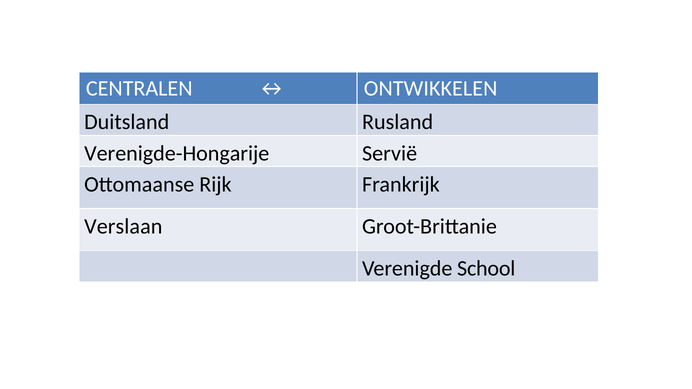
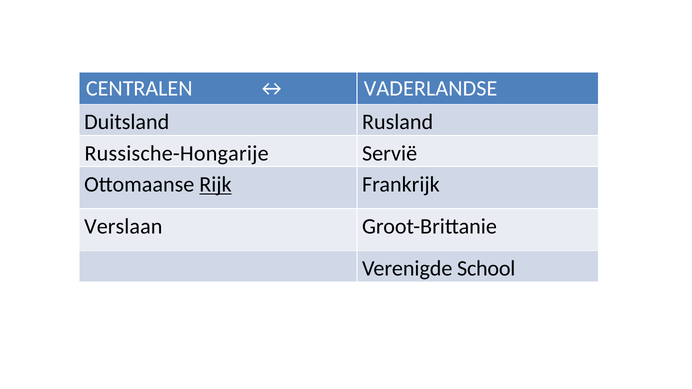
ONTWIKKELEN: ONTWIKKELEN -> VADERLANDSE (431, 88)
Verenigde-Hongarije: Verenigde-Hongarije -> Russische-Hongarije (177, 153)
Rijk underline: none -> present (215, 185)
